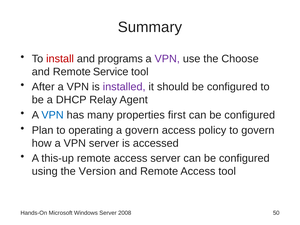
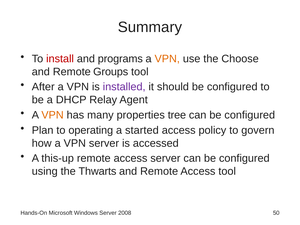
VPN colour: purple -> orange (167, 59)
Service: Service -> Groups (111, 72)
VPN colour: blue -> orange (53, 115)
first: first -> tree (177, 115)
a govern: govern -> started (142, 130)
Version: Version -> Thwarts (97, 171)
